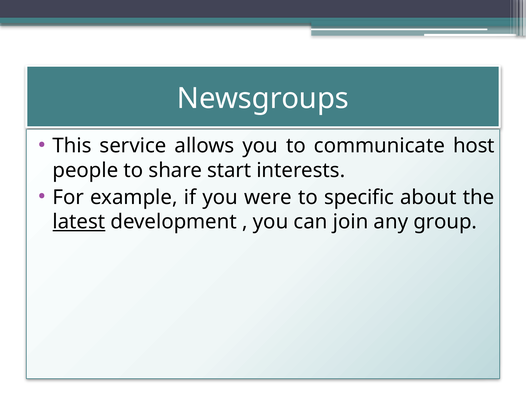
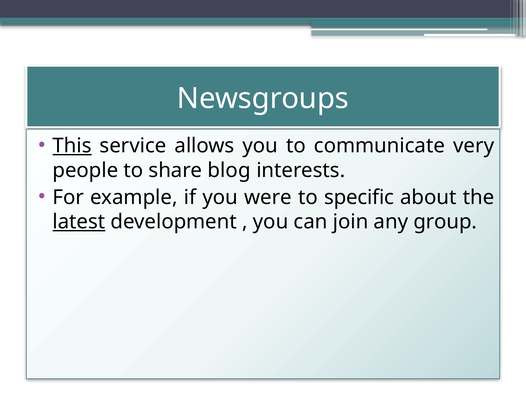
This underline: none -> present (72, 146)
host: host -> very (474, 146)
start: start -> blog (229, 170)
